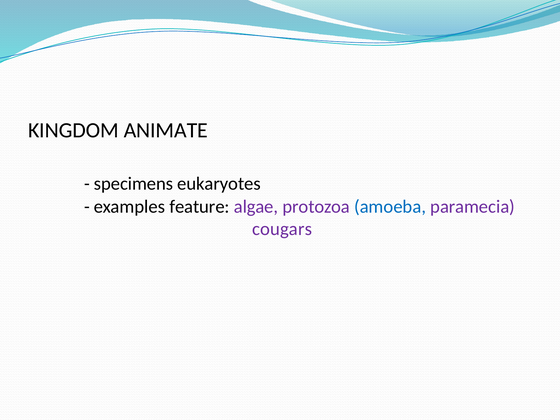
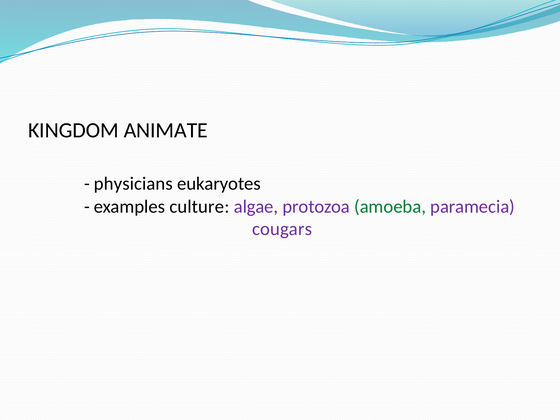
specimens: specimens -> physicians (133, 184)
feature: feature -> culture (199, 207)
amoeba colour: blue -> green (390, 207)
